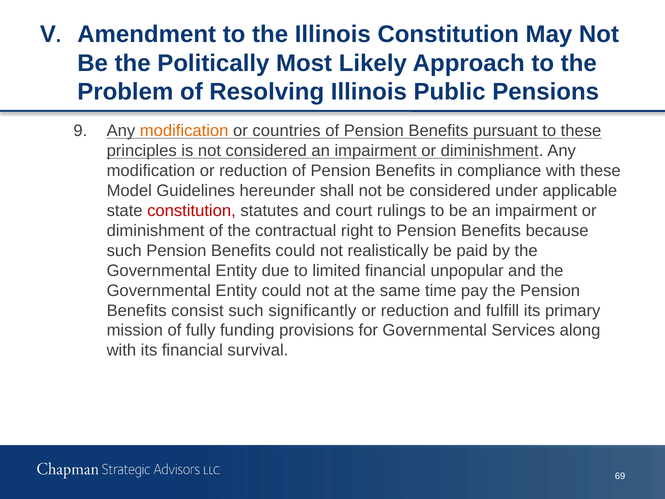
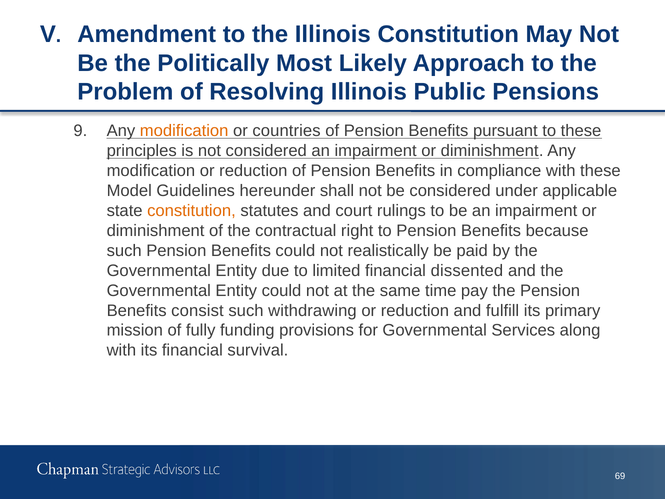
constitution colour: red -> orange (191, 211)
unpopular: unpopular -> dissented (467, 270)
significantly: significantly -> withdrawing (312, 310)
